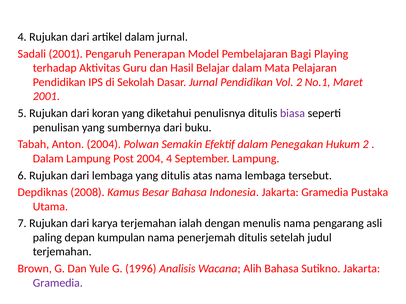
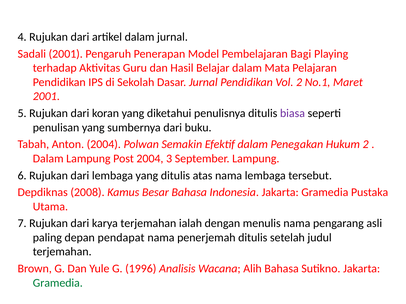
2004 4: 4 -> 3 (169, 159)
kumpulan: kumpulan -> pendapat (121, 238)
Gramedia colour: purple -> green (58, 283)
